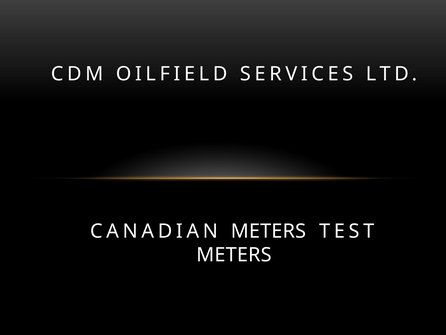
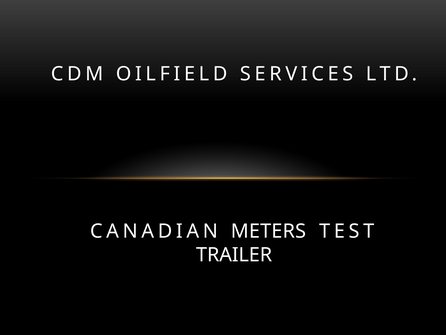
METERS: METERS -> TRAILER (234, 255)
